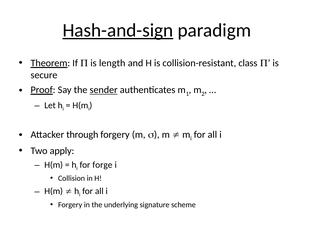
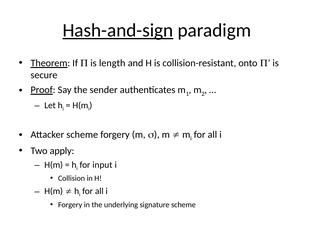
class: class -> onto (248, 63)
sender underline: present -> none (104, 90)
Attacker through: through -> scheme (82, 135)
forge: forge -> input (102, 165)
